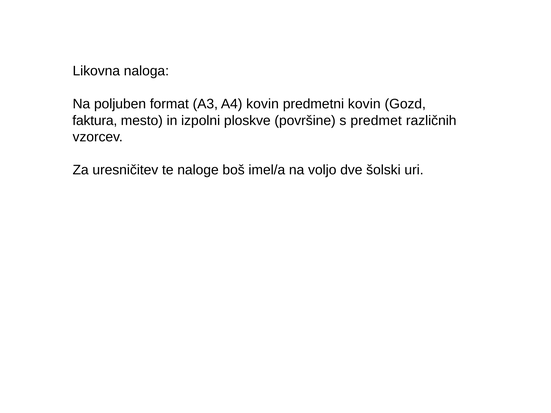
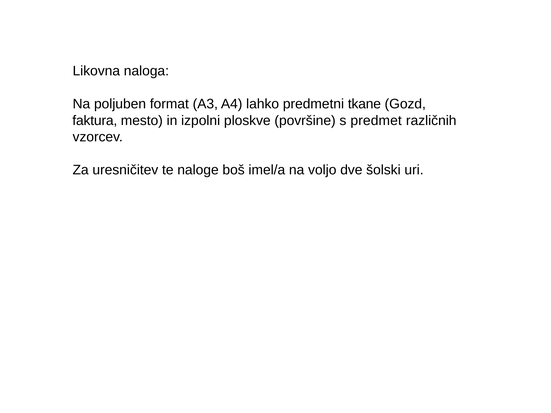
A4 kovin: kovin -> lahko (263, 104)
predmetni kovin: kovin -> tkane (364, 104)
